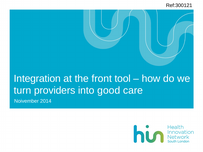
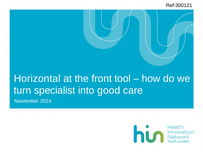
Integration: Integration -> Horizontal (37, 79)
providers: providers -> specialist (55, 91)
